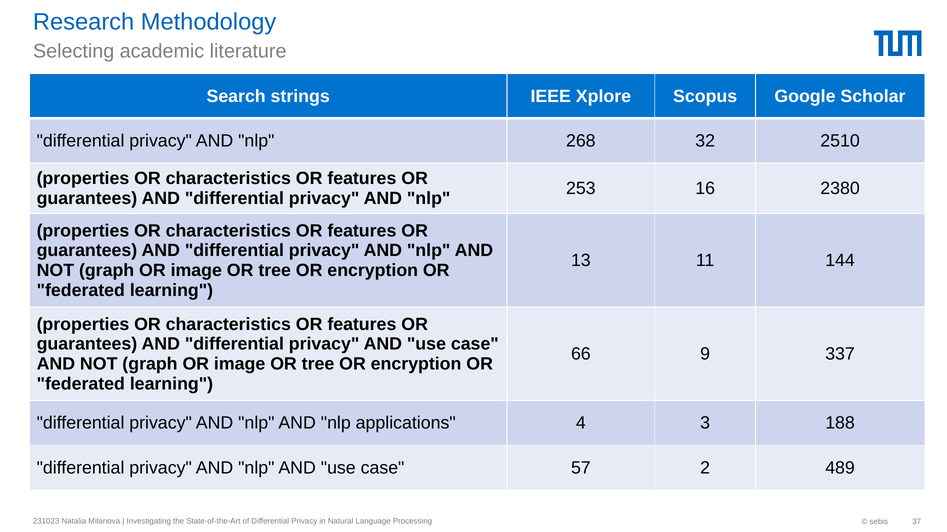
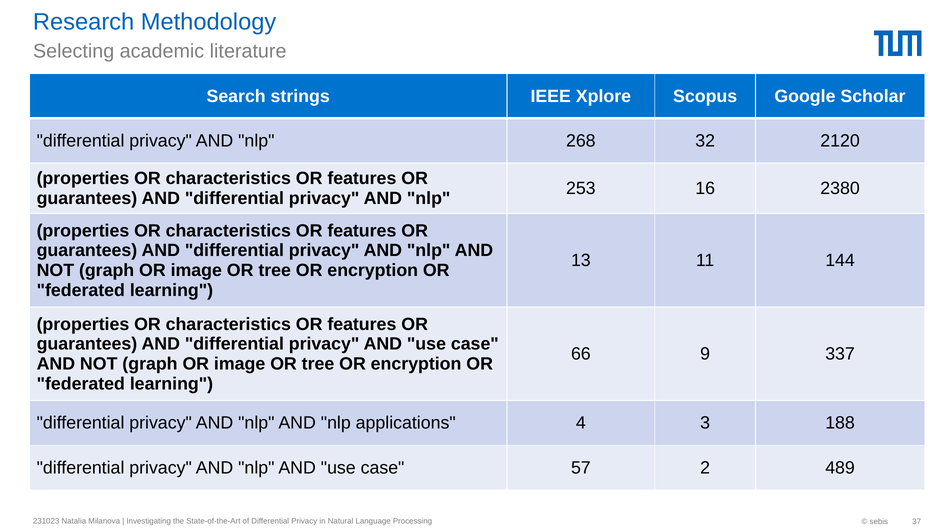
2510: 2510 -> 2120 (840, 141)
